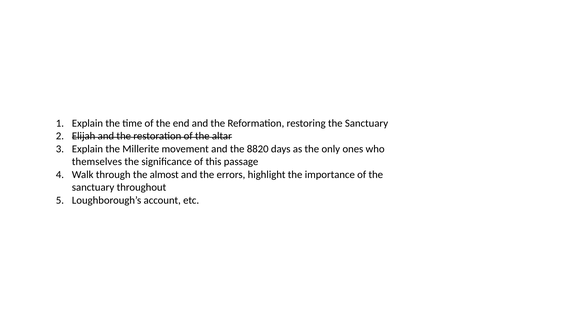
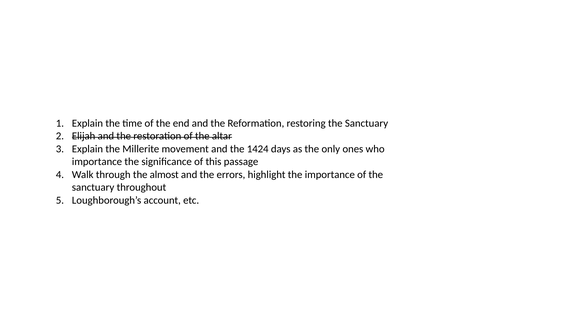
8820: 8820 -> 1424 (258, 149)
themselves: themselves -> importance (97, 162)
